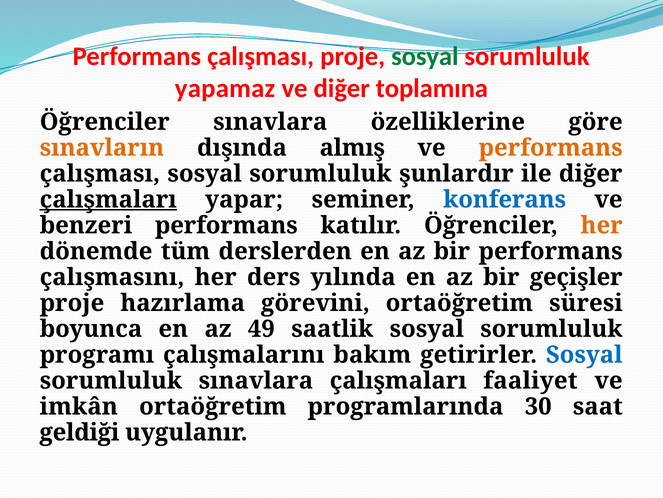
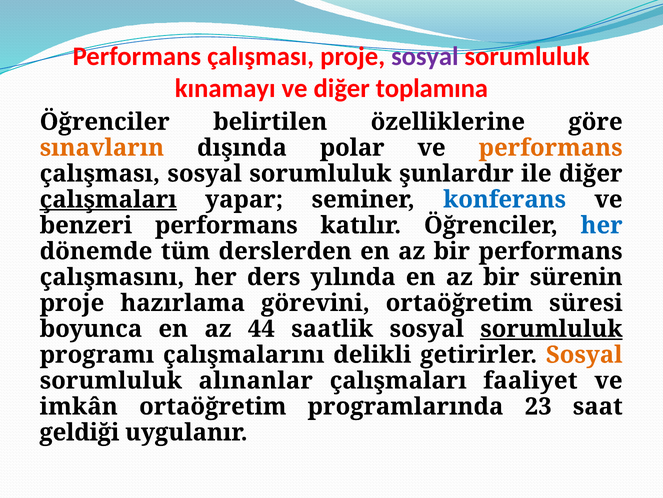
sosyal colour: green -> purple (425, 56)
yapamaz: yapamaz -> kınamayı (225, 88)
Öğrenciler sınavlara: sınavlara -> belirtilen (270, 122)
almış: almış -> polar (352, 148)
her colour: orange -> blue (602, 225)
geçişler: geçişler -> sürenin (576, 277)
49: 49 -> 44 (261, 328)
sorumluluk underline: none -> present (551, 328)
bakım: bakım -> delikli (372, 354)
Sosyal colour: blue -> orange (584, 354)
sorumluluk sınavlara: sınavlara -> alınanlar (256, 380)
30: 30 -> 23 (538, 406)
